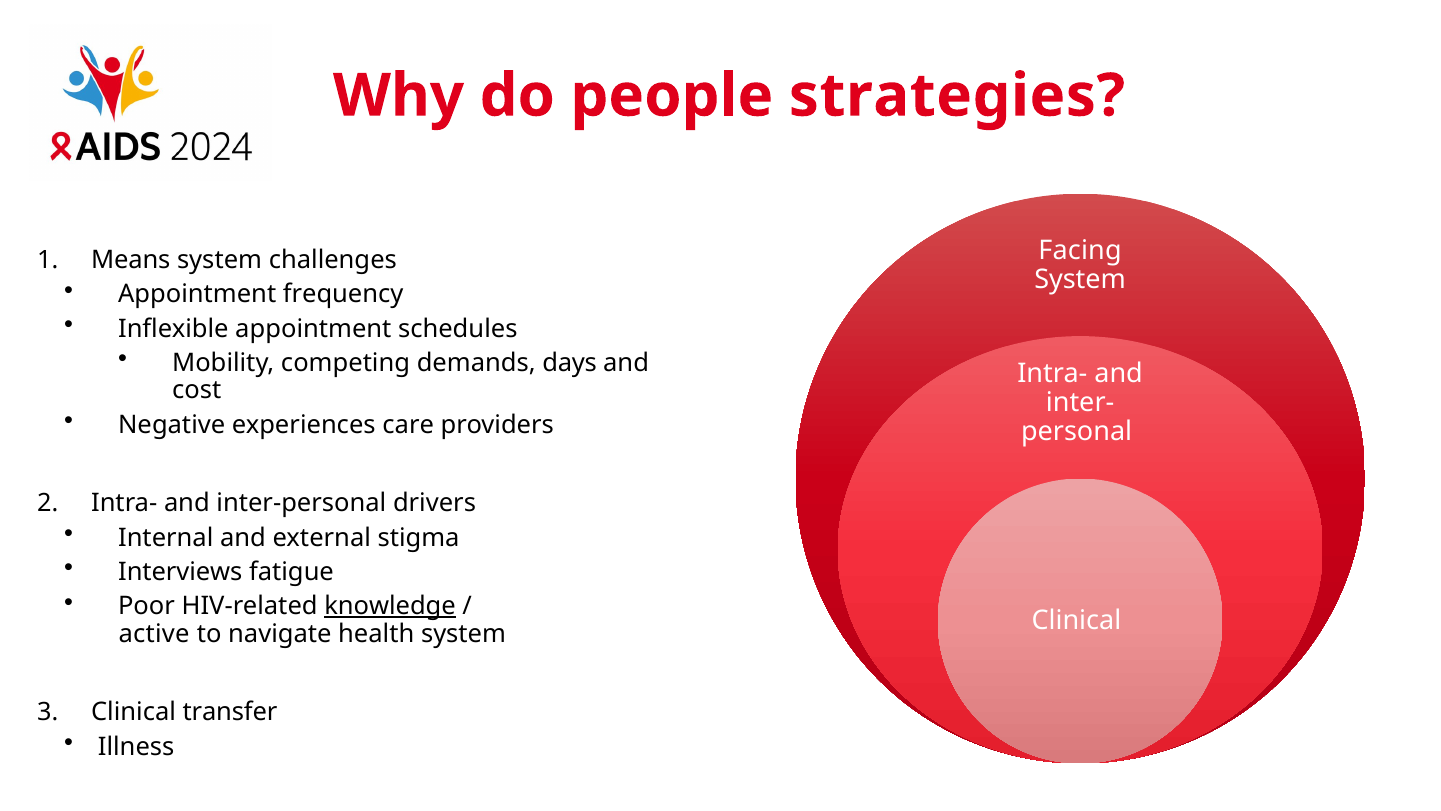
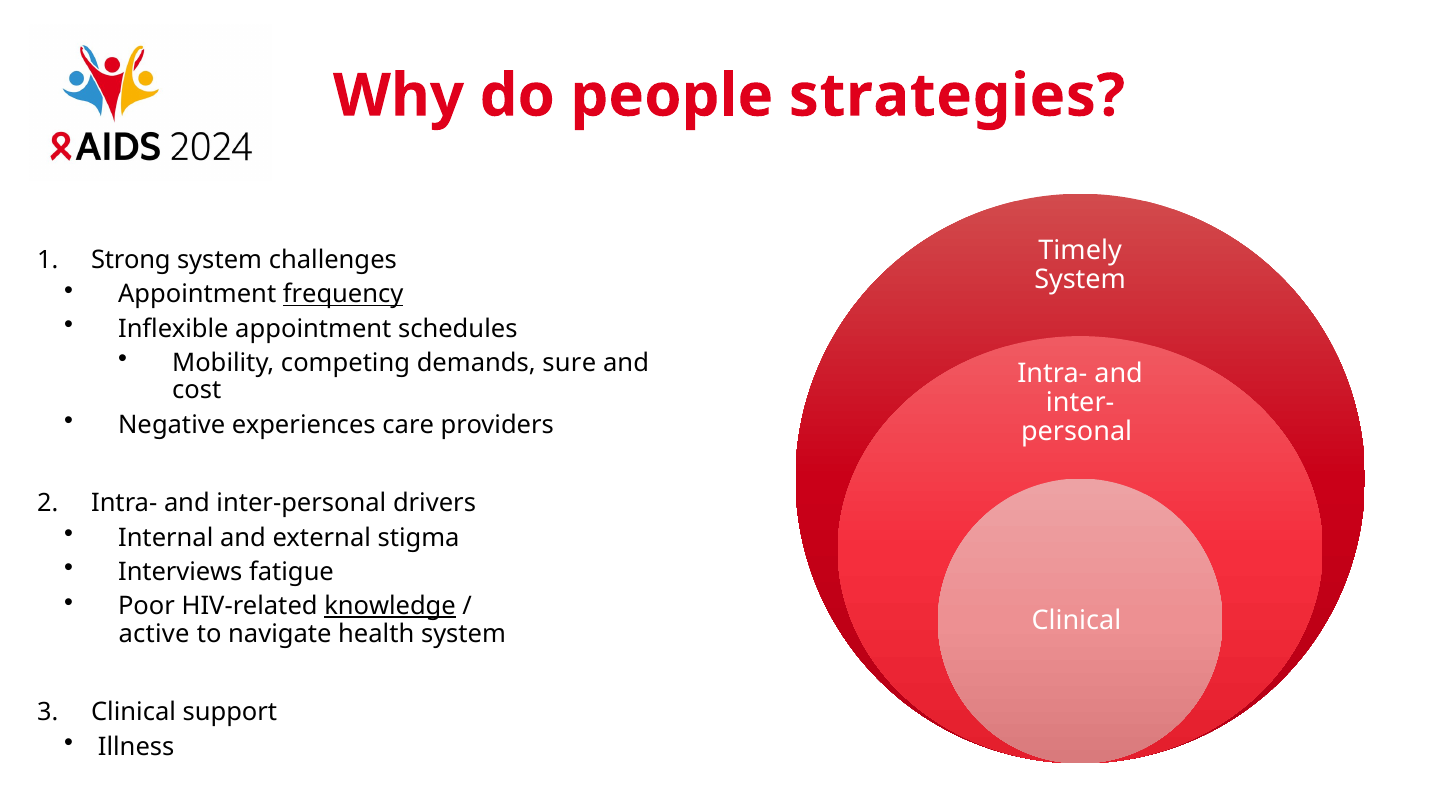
Facing: Facing -> Timely (1080, 250)
Means: Means -> Strong (131, 260)
frequency underline: none -> present (343, 294)
days: days -> sure (569, 363)
transfer: transfer -> support (230, 712)
